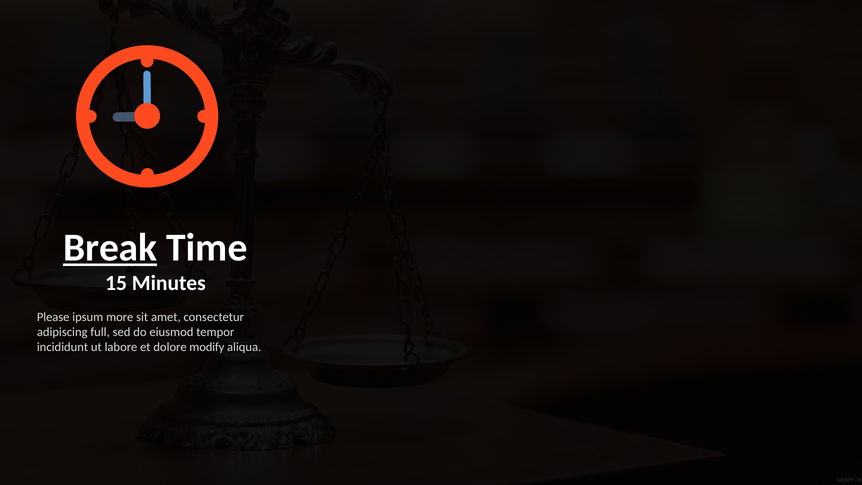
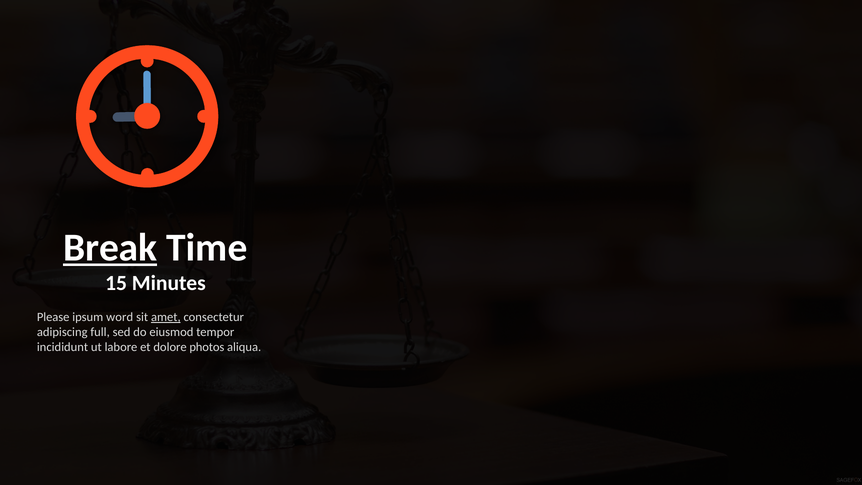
more: more -> word (120, 317)
amet underline: none -> present (166, 317)
modify: modify -> photos (207, 347)
